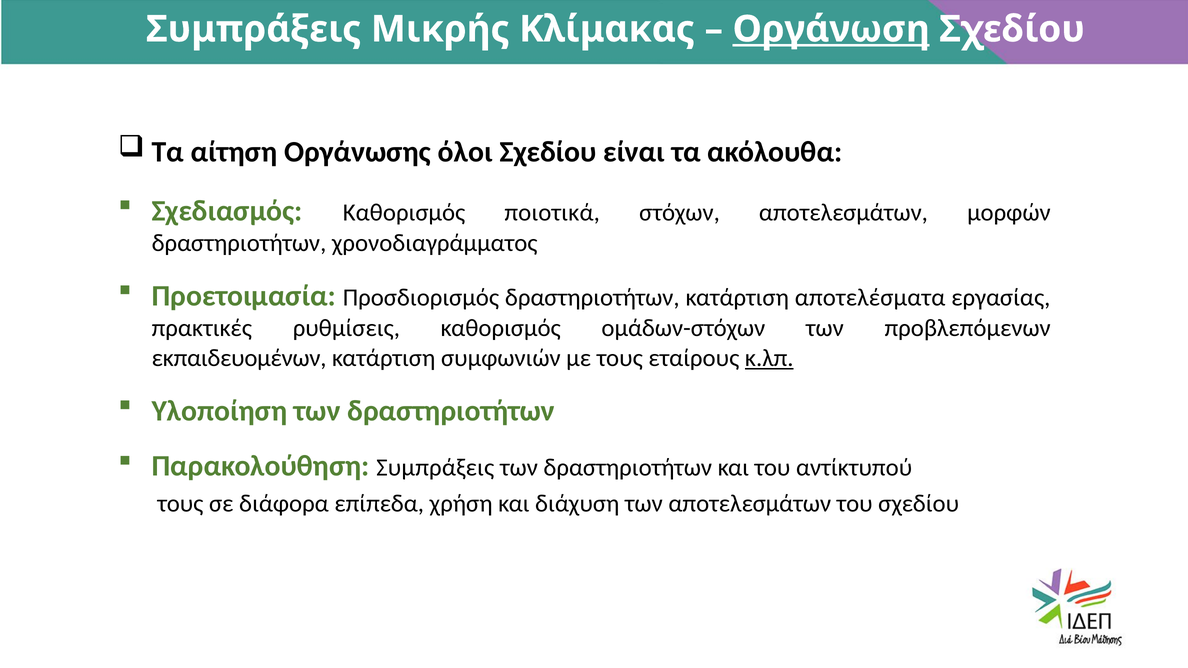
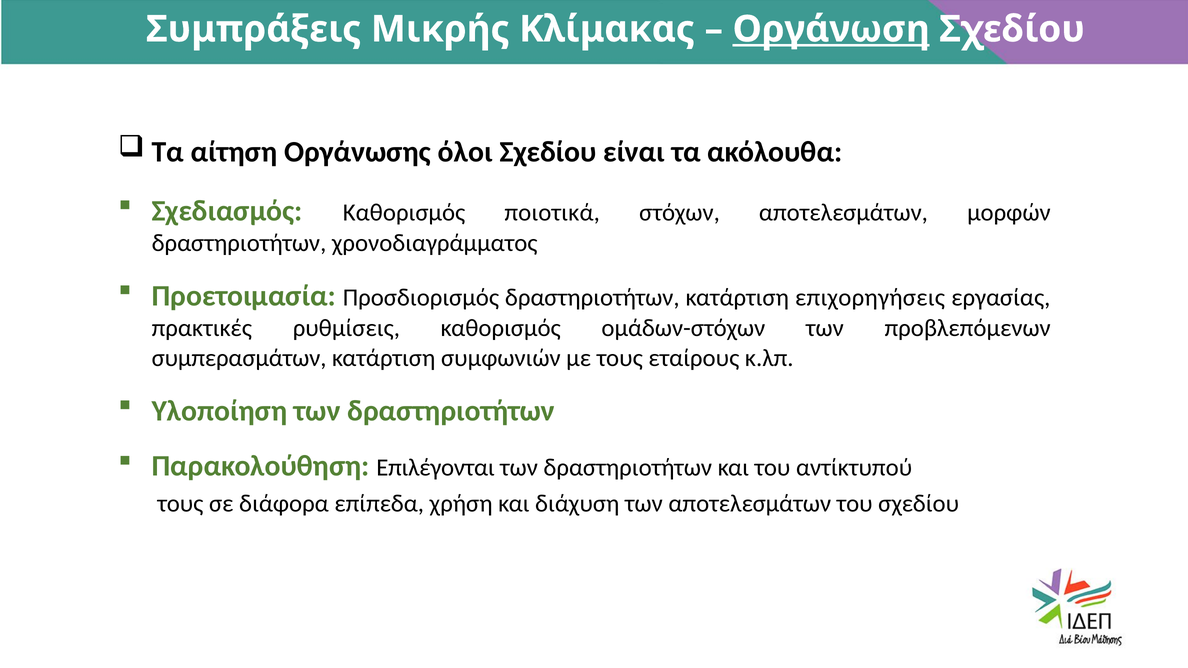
αποτελέσματα: αποτελέσματα -> επιχορηγήσεις (870, 298)
εκπαιδευομένων: εκπαιδευομένων -> συμπερασμάτων (239, 358)
κ.λπ underline: present -> none (769, 358)
Παρακολούθηση Συμπράξεις: Συμπράξεις -> Επιλέγονται (435, 468)
